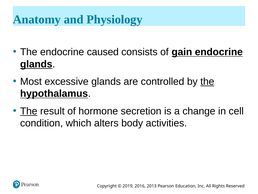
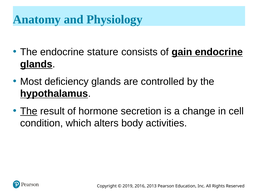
caused: caused -> stature (103, 52)
excessive: excessive -> deficiency (67, 81)
the underline: present -> none (207, 81)
